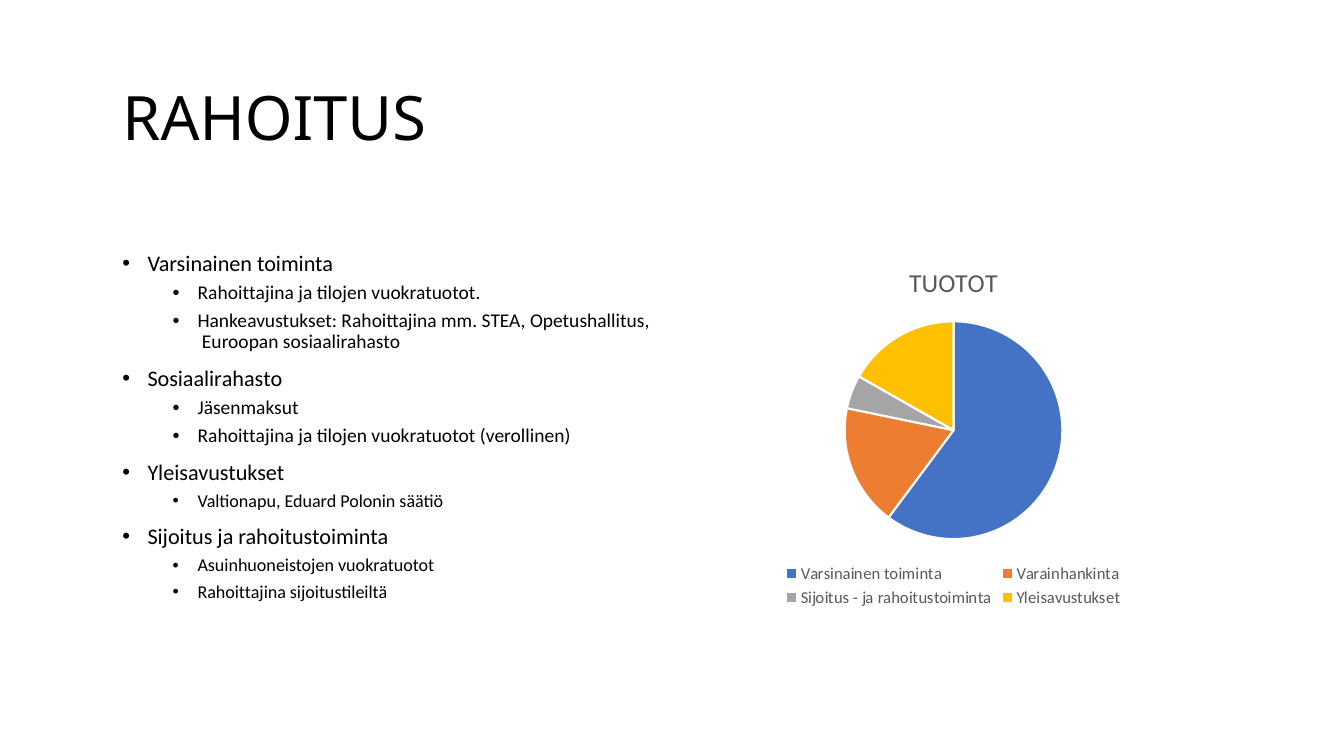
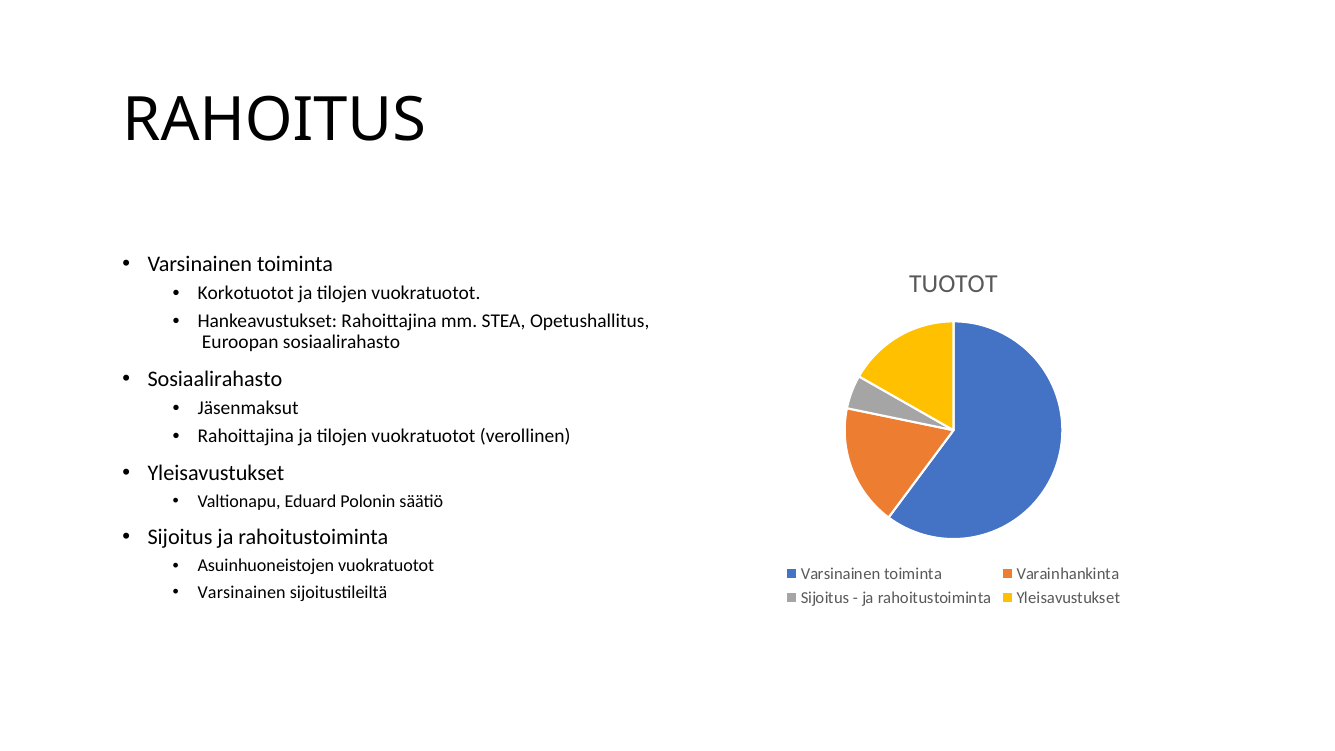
Rahoittajina: Rahoittajina -> Korkotuotot (246, 293)
Rahoittajina: Rahoittajina -> Varsinainen (242, 592)
